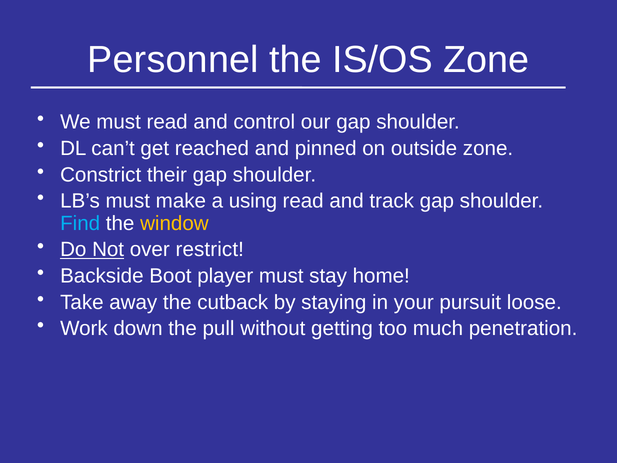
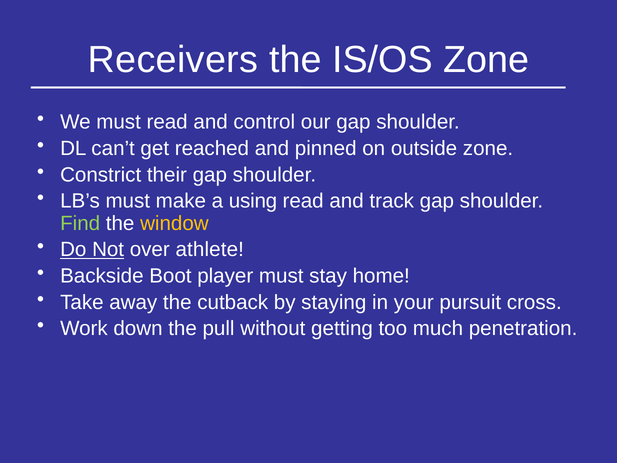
Personnel: Personnel -> Receivers (173, 60)
Find colour: light blue -> light green (80, 223)
restrict: restrict -> athlete (210, 249)
loose: loose -> cross (534, 302)
